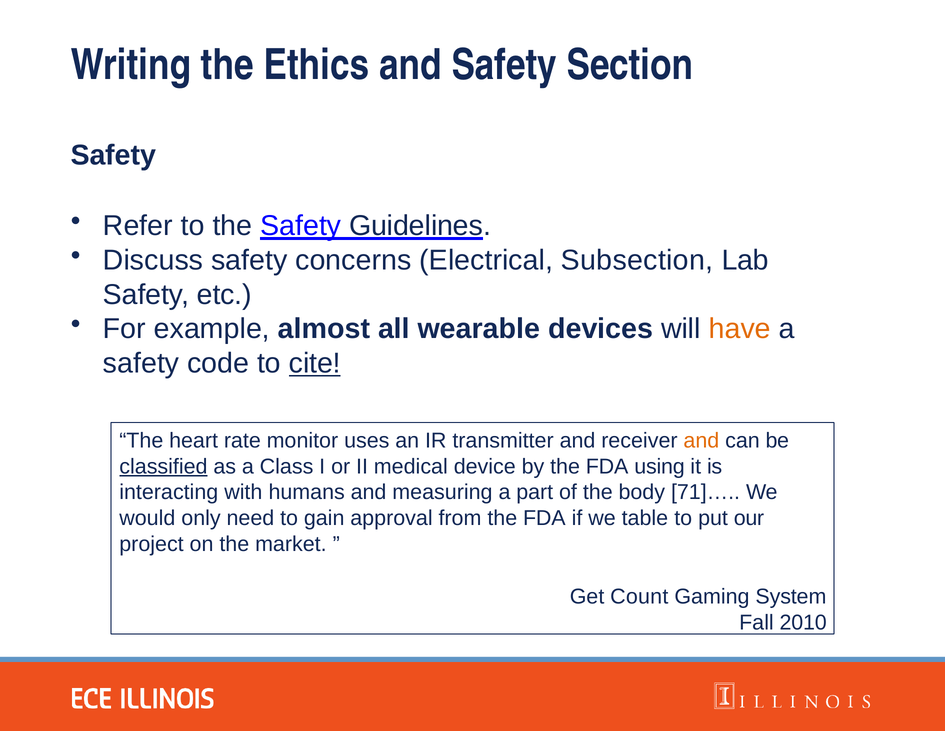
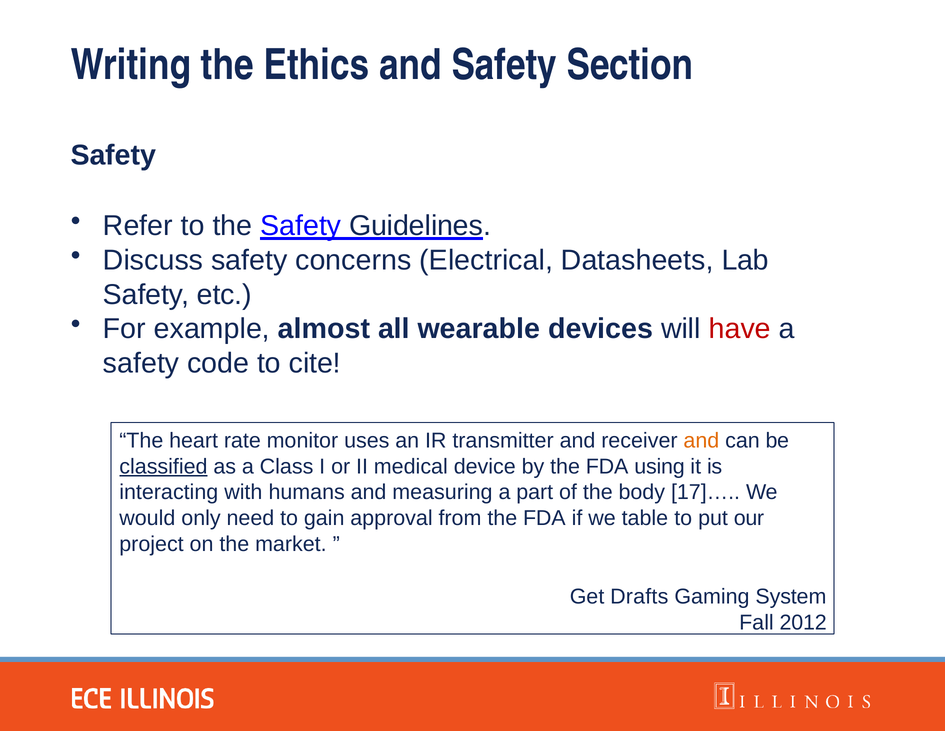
Subsection: Subsection -> Datasheets (637, 260)
have colour: orange -> red (740, 329)
cite underline: present -> none (315, 363)
71]…: 71]… -> 17]… (706, 492)
Count: Count -> Drafts (639, 596)
2010: 2010 -> 2012 (803, 622)
